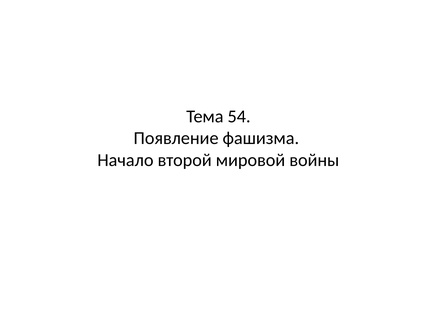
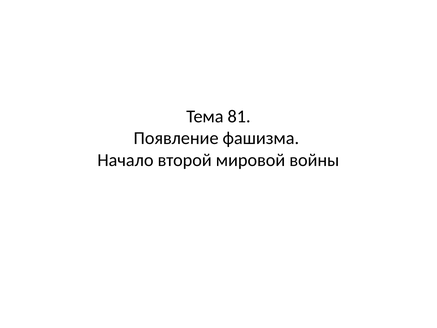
54: 54 -> 81 (239, 116)
